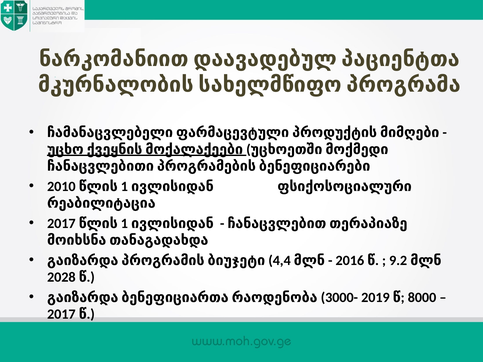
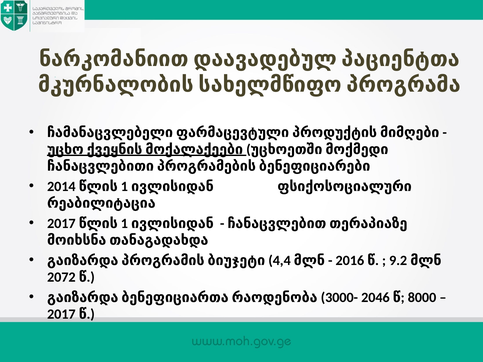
2010: 2010 -> 2014 (61, 187)
2028: 2028 -> 2072 (61, 277)
2019: 2019 -> 2046 (375, 298)
